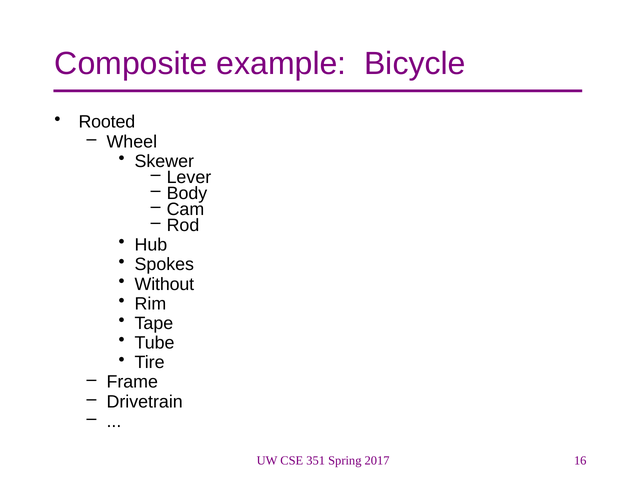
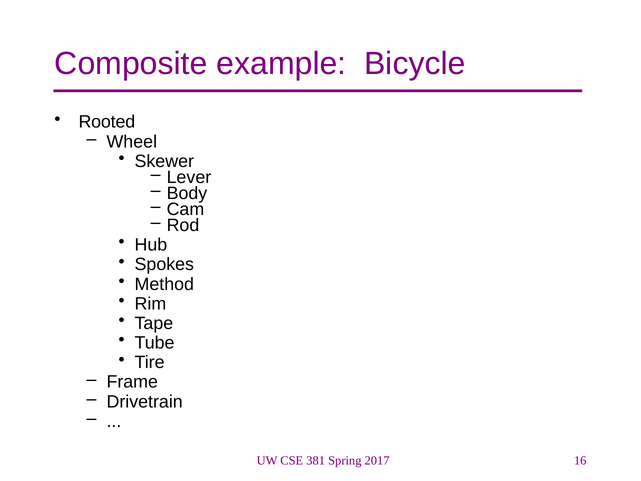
Without: Without -> Method (164, 284)
351: 351 -> 381 (316, 460)
